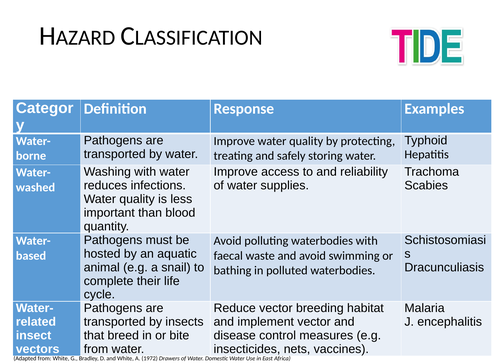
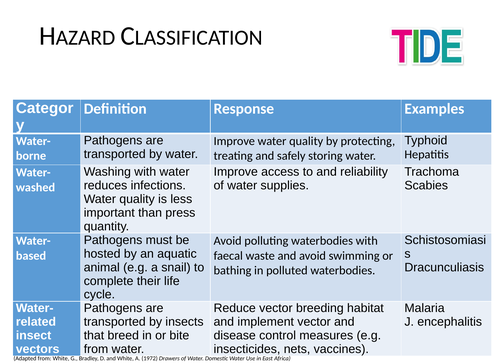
blood: blood -> press (180, 213)
